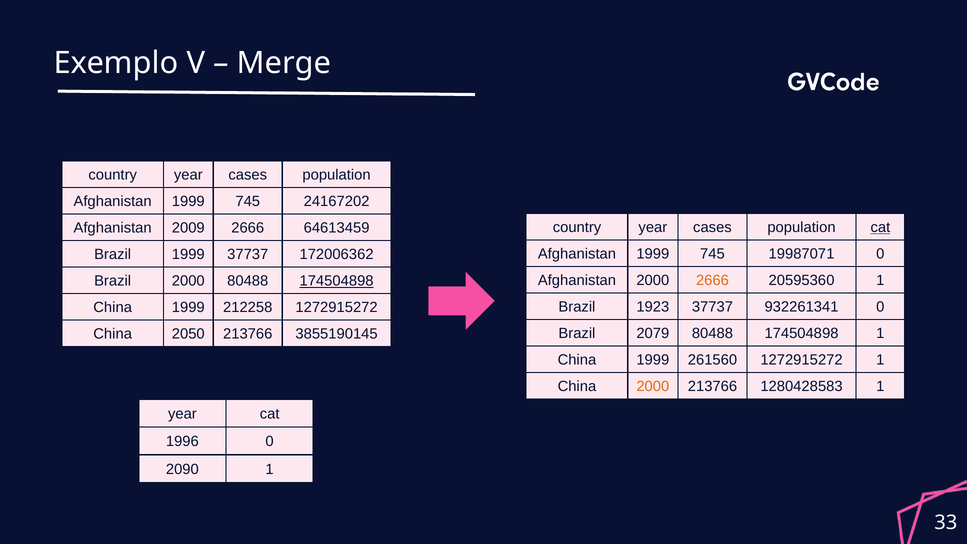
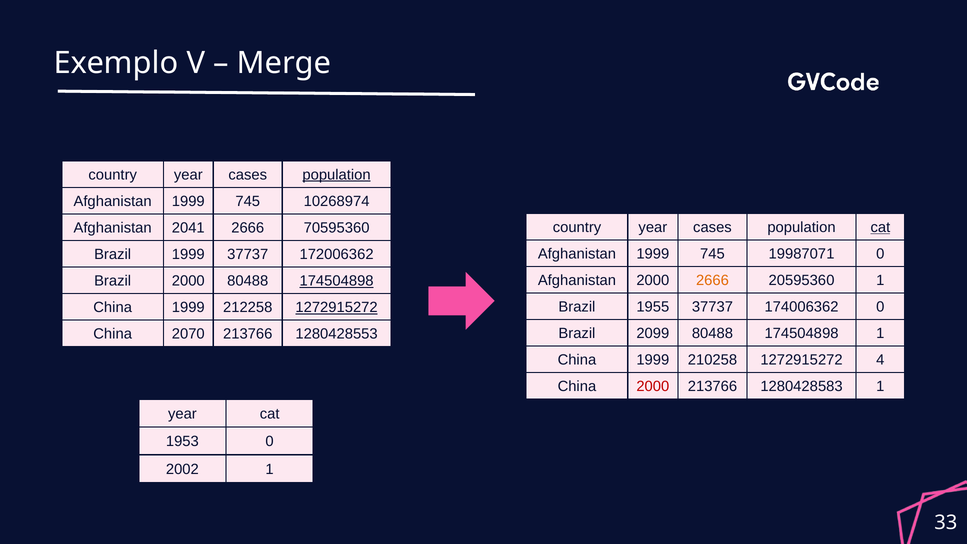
population underline: none -> present (337, 175)
24167202: 24167202 -> 10268974 (337, 201)
2009: 2009 -> 2041 (188, 228)
64613459: 64613459 -> 70595360 (337, 228)
1923: 1923 -> 1955 (653, 307)
932261341: 932261341 -> 174006362 (802, 307)
1272915272 underline: none -> present (337, 307)
2079: 2079 -> 2099 (653, 333)
2050: 2050 -> 2070 (188, 334)
3855190145: 3855190145 -> 1280428553 (337, 334)
261560: 261560 -> 210258 (712, 360)
1272915272 1: 1 -> 4 (880, 360)
2000 colour: orange -> red (653, 387)
1996: 1996 -> 1953 (182, 442)
2090: 2090 -> 2002 (182, 469)
